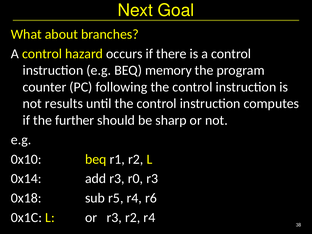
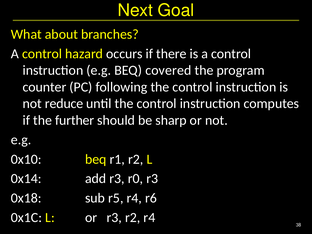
memory: memory -> covered (168, 70)
results: results -> reduce (64, 104)
